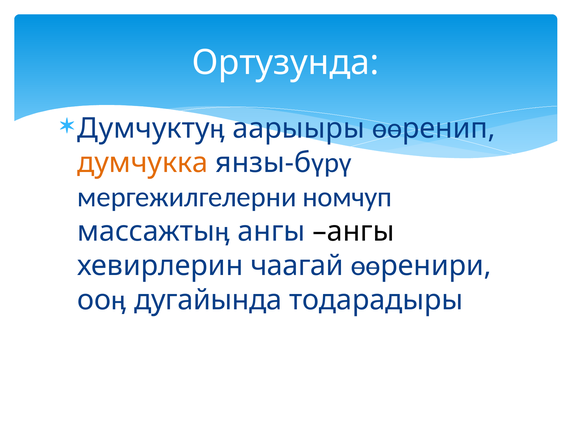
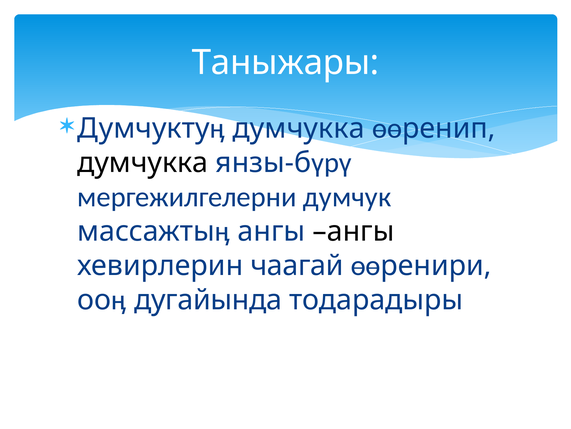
Ортузунда: Ортузунда -> Таныжары (286, 63)
аарыыры: аарыыры -> думчукка (299, 128)
думчукка colour: orange -> black (143, 162)
номчуп: номчуп -> думчук (347, 197)
